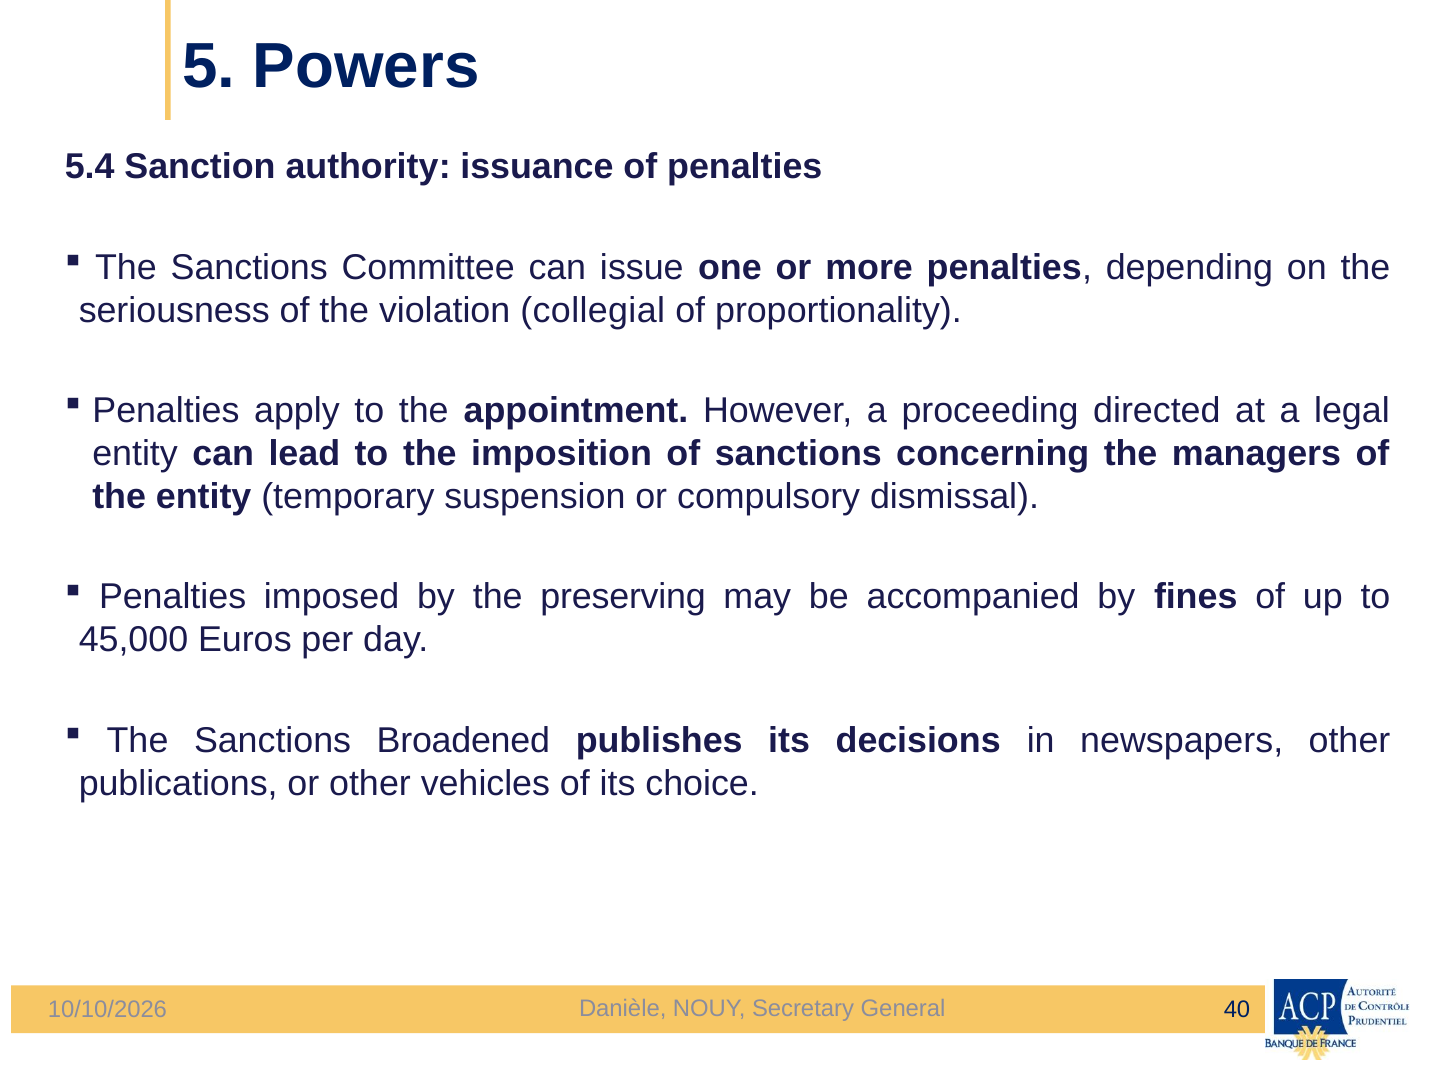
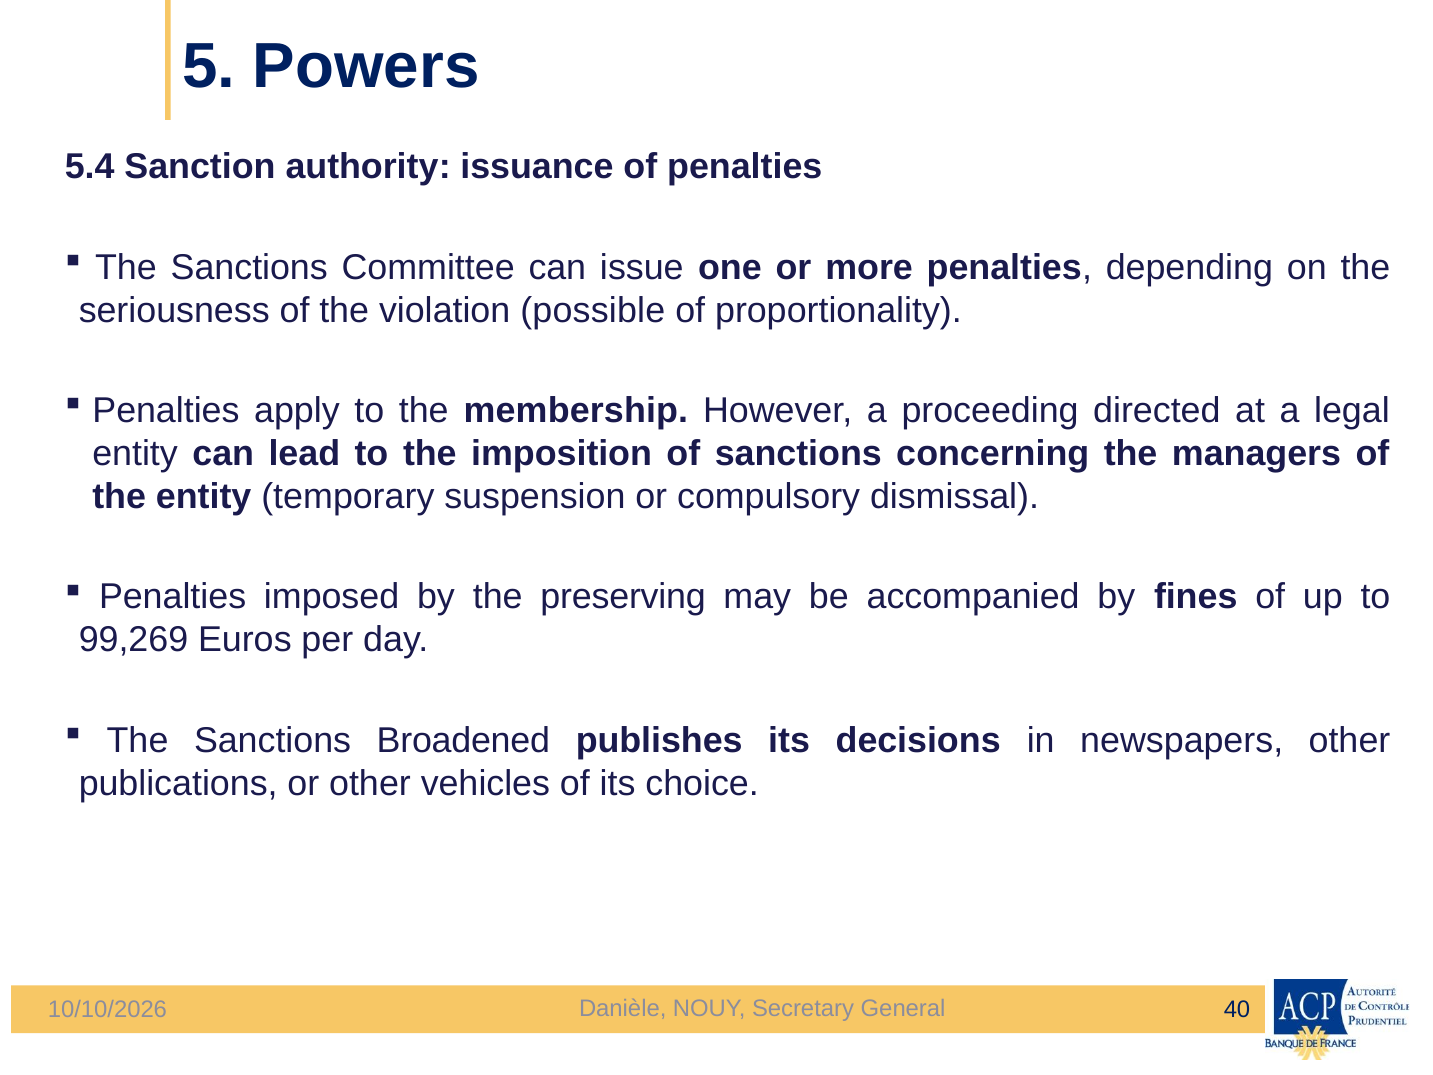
collegial: collegial -> possible (593, 310)
appointment: appointment -> membership (576, 411)
45,000: 45,000 -> 99,269 (133, 640)
